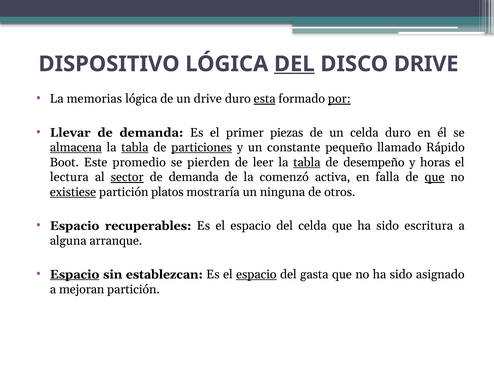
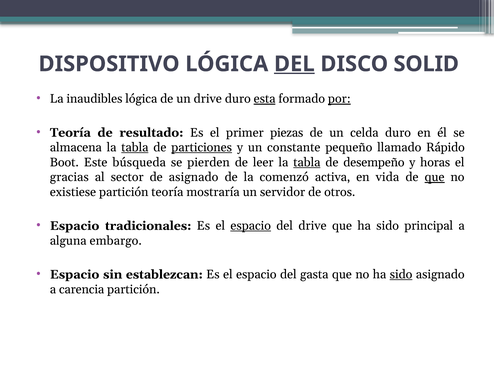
DISCO DRIVE: DRIVE -> SOLID (426, 64)
memorias: memorias -> inaudibles (94, 99)
Llevar: Llevar -> Teoría (70, 132)
demanda: demanda -> resultado (151, 132)
almacena underline: present -> none (76, 147)
promedio: promedio -> búsqueda (139, 162)
lectura: lectura -> gracias (69, 177)
sector underline: present -> none (127, 177)
demanda: demanda -> asignado (194, 177)
falla: falla -> vida (387, 177)
existiese underline: present -> none (73, 192)
partición platos: platos -> teoría (167, 192)
ninguna: ninguna -> servidor (283, 192)
recuperables: recuperables -> tradicionales (148, 225)
espacio underline: none -> present (251, 225)
del celda: celda -> drive (312, 225)
escritura: escritura -> principal (429, 225)
arranque: arranque -> embargo (116, 240)
Espacio underline: present -> none (75, 274)
espacio underline: present -> none (256, 274)
sido underline: none -> present (401, 274)
mejoran: mejoran -> carencia (82, 289)
